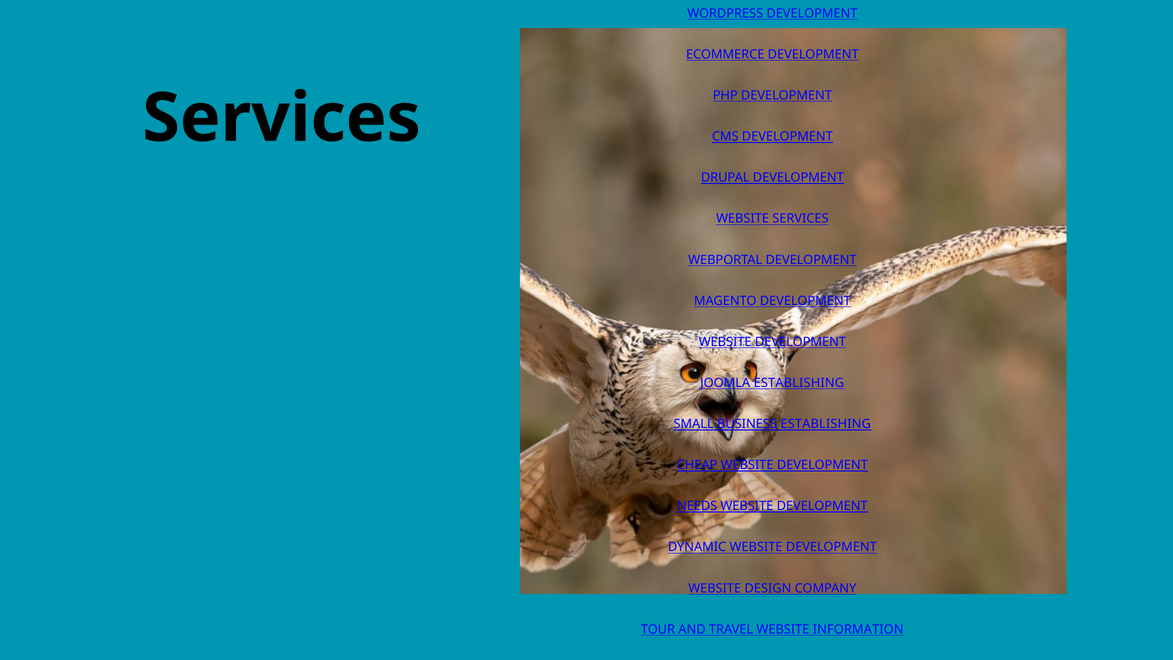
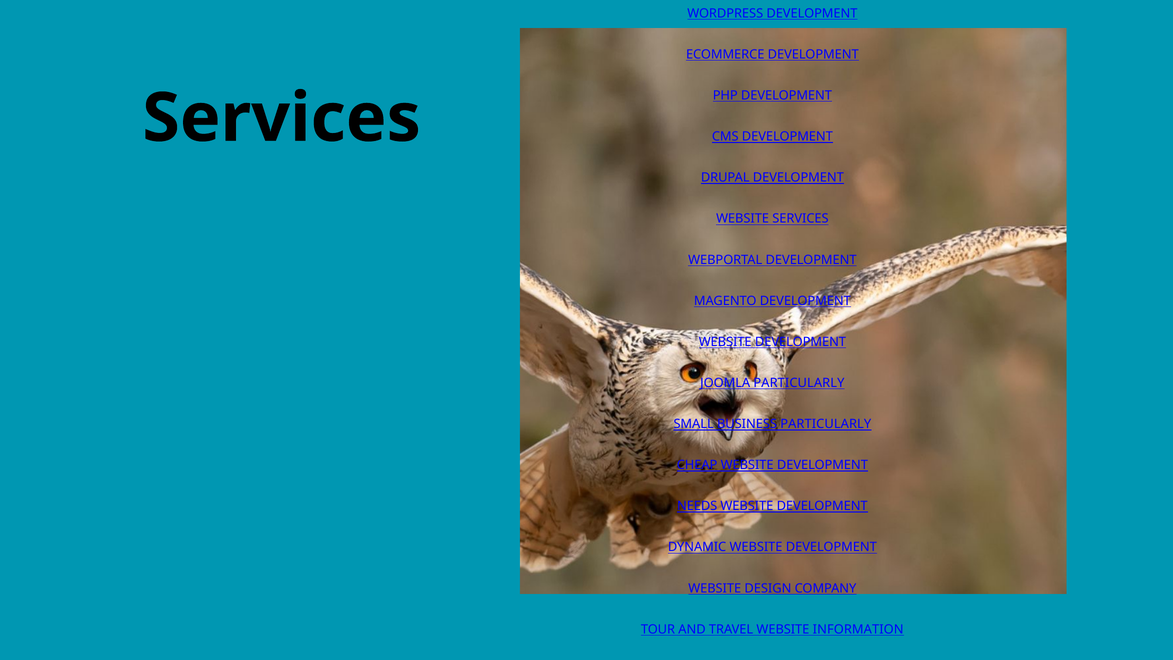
JOOMLA ESTABLISHING: ESTABLISHING -> PARTICULARLY (799, 383)
BUSINESS ESTABLISHING: ESTABLISHING -> PARTICULARLY (826, 424)
